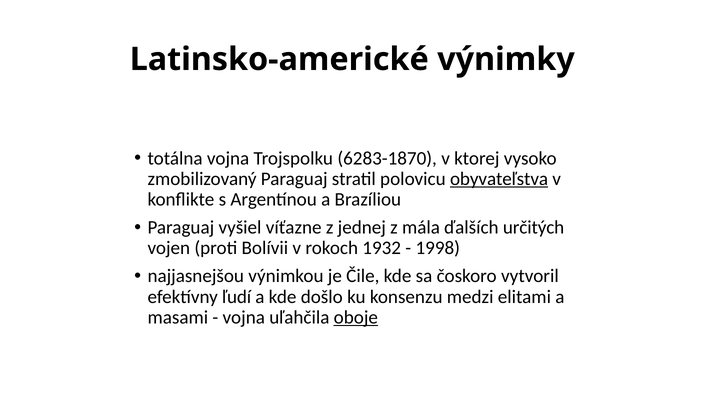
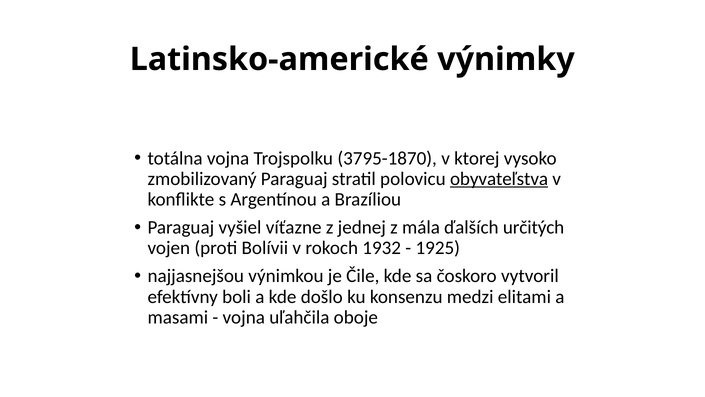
6283-1870: 6283-1870 -> 3795-1870 (387, 158)
1998: 1998 -> 1925 (438, 248)
ľudí: ľudí -> boli (237, 296)
oboje underline: present -> none (356, 317)
